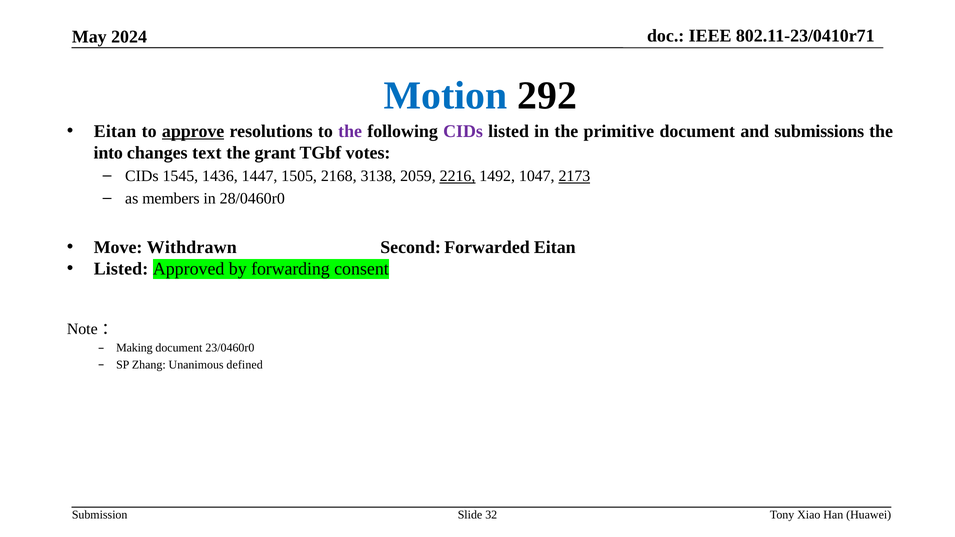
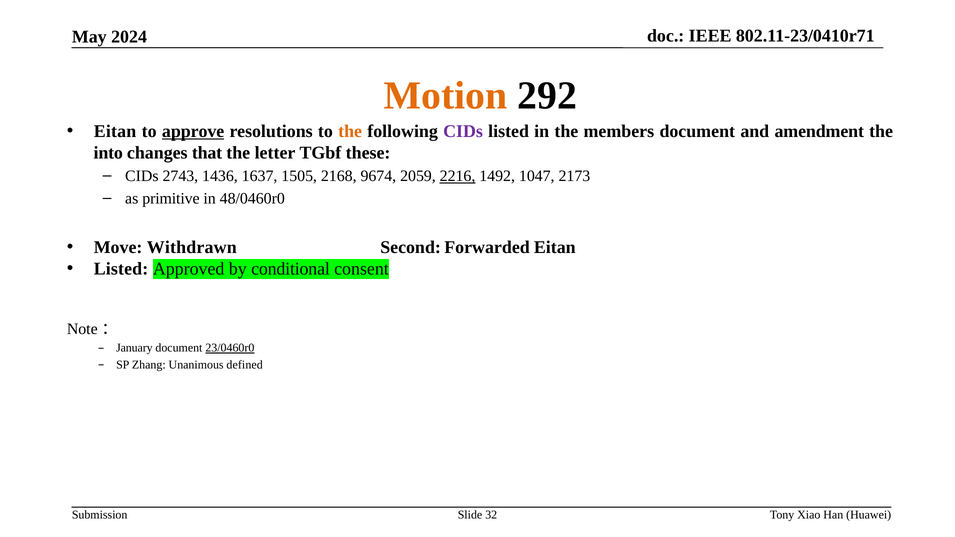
Motion colour: blue -> orange (446, 96)
the colour: purple -> orange (350, 131)
primitive: primitive -> members (619, 131)
submissions: submissions -> amendment (819, 131)
text: text -> that (207, 153)
grant: grant -> letter (275, 153)
votes: votes -> these (368, 153)
1545: 1545 -> 2743 (180, 176)
1447: 1447 -> 1637 (260, 176)
3138: 3138 -> 9674 (378, 176)
2173 underline: present -> none (574, 176)
members: members -> primitive (171, 198)
28/0460r0: 28/0460r0 -> 48/0460r0 (252, 198)
forwarding: forwarding -> conditional (291, 269)
Making: Making -> January (134, 348)
23/0460r0 underline: none -> present (230, 348)
